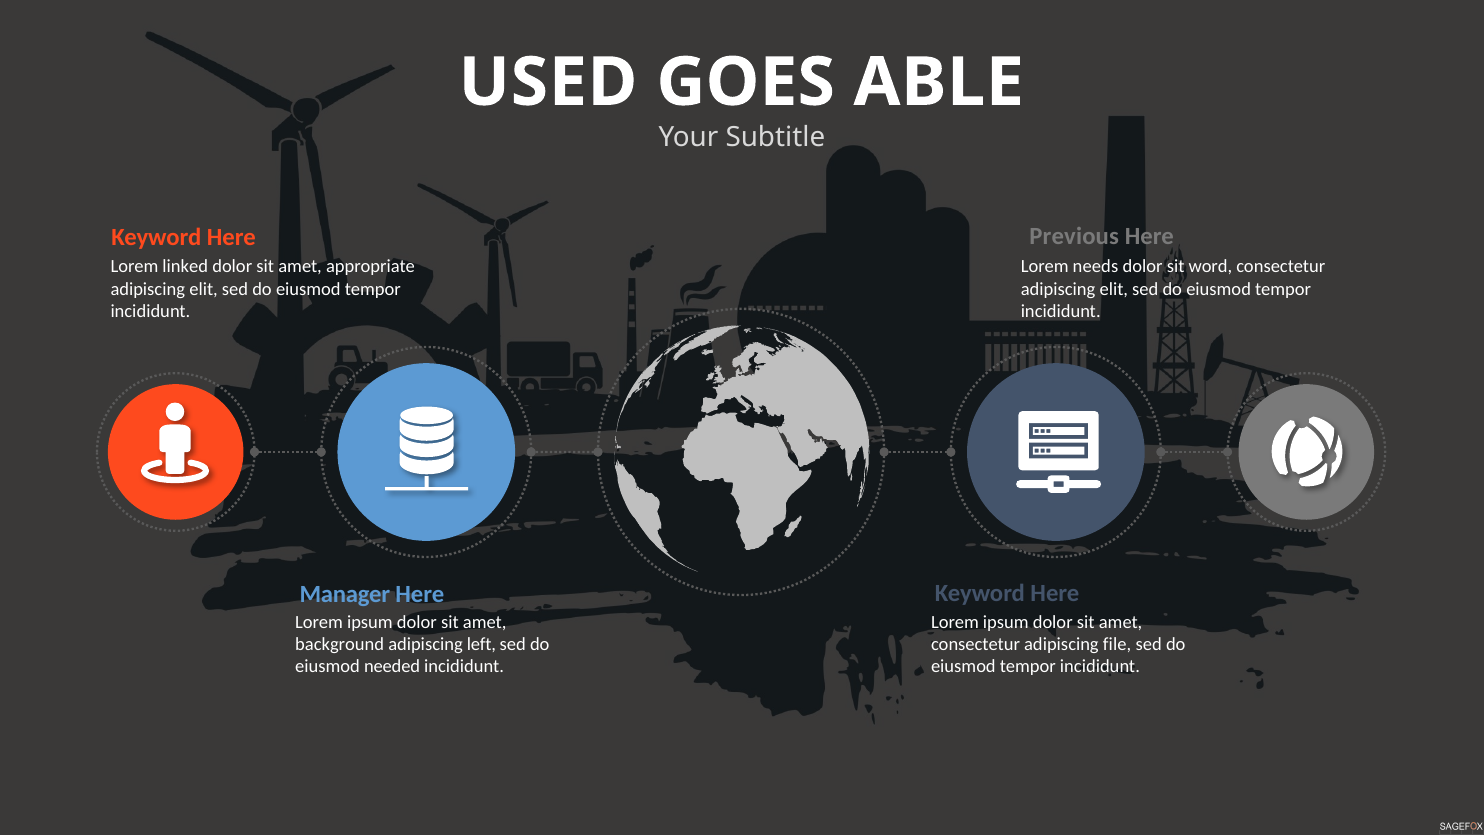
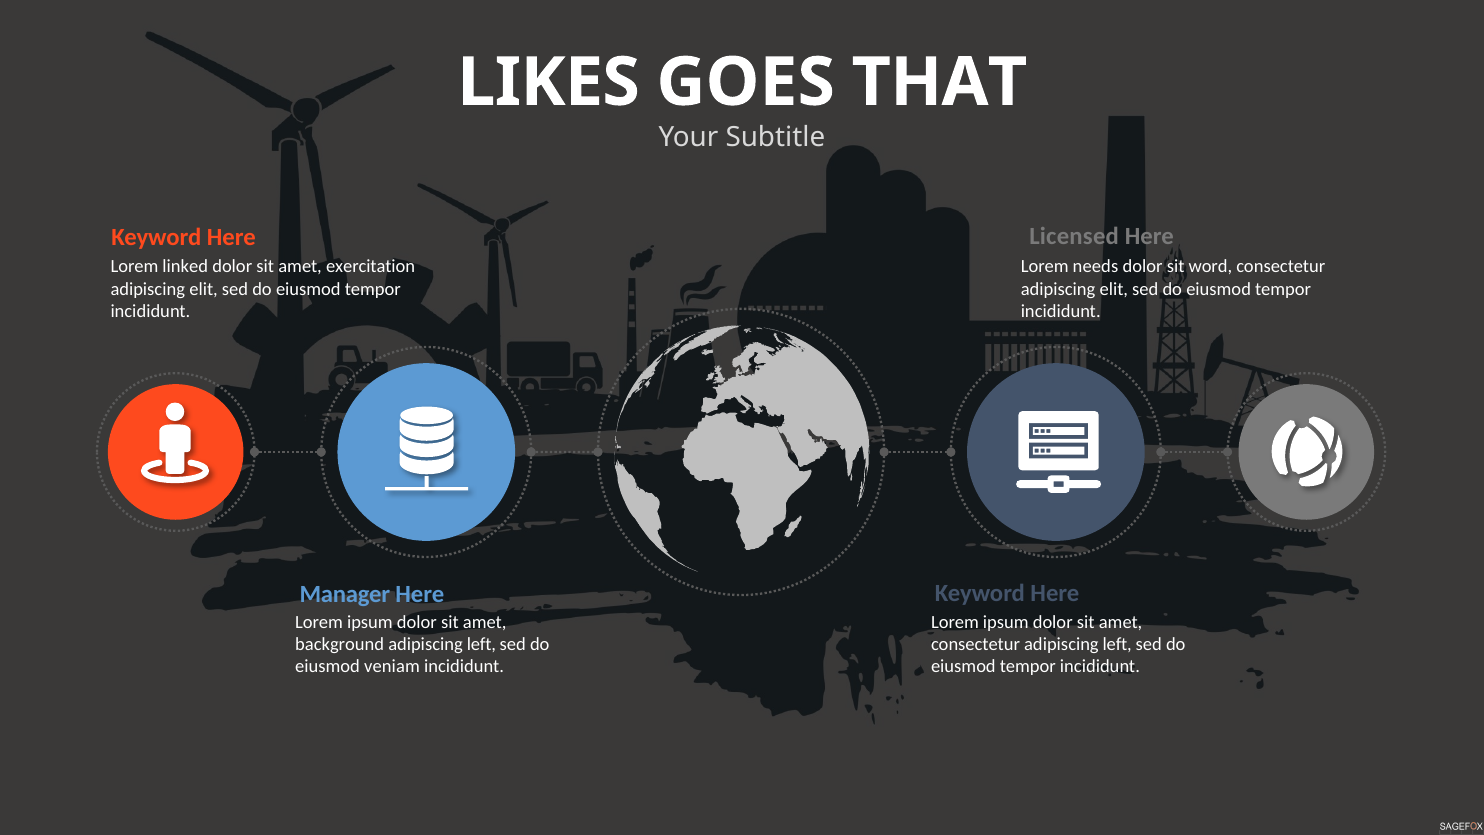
USED: USED -> LIKES (549, 82)
ABLE: ABLE -> THAT (939, 82)
Previous: Previous -> Licensed (1074, 236)
appropriate: appropriate -> exercitation (371, 267)
consectetur adipiscing file: file -> left (1117, 644)
needed: needed -> veniam (392, 666)
